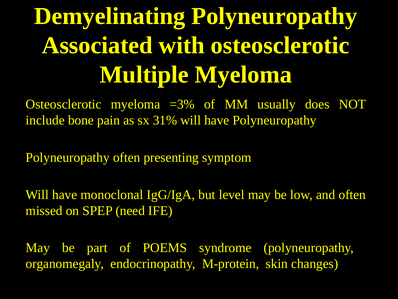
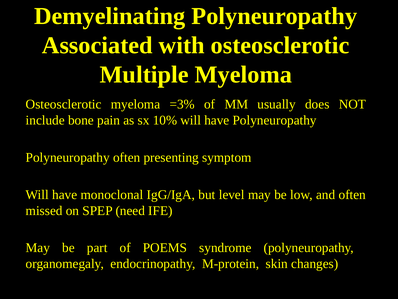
31%: 31% -> 10% (165, 120)
